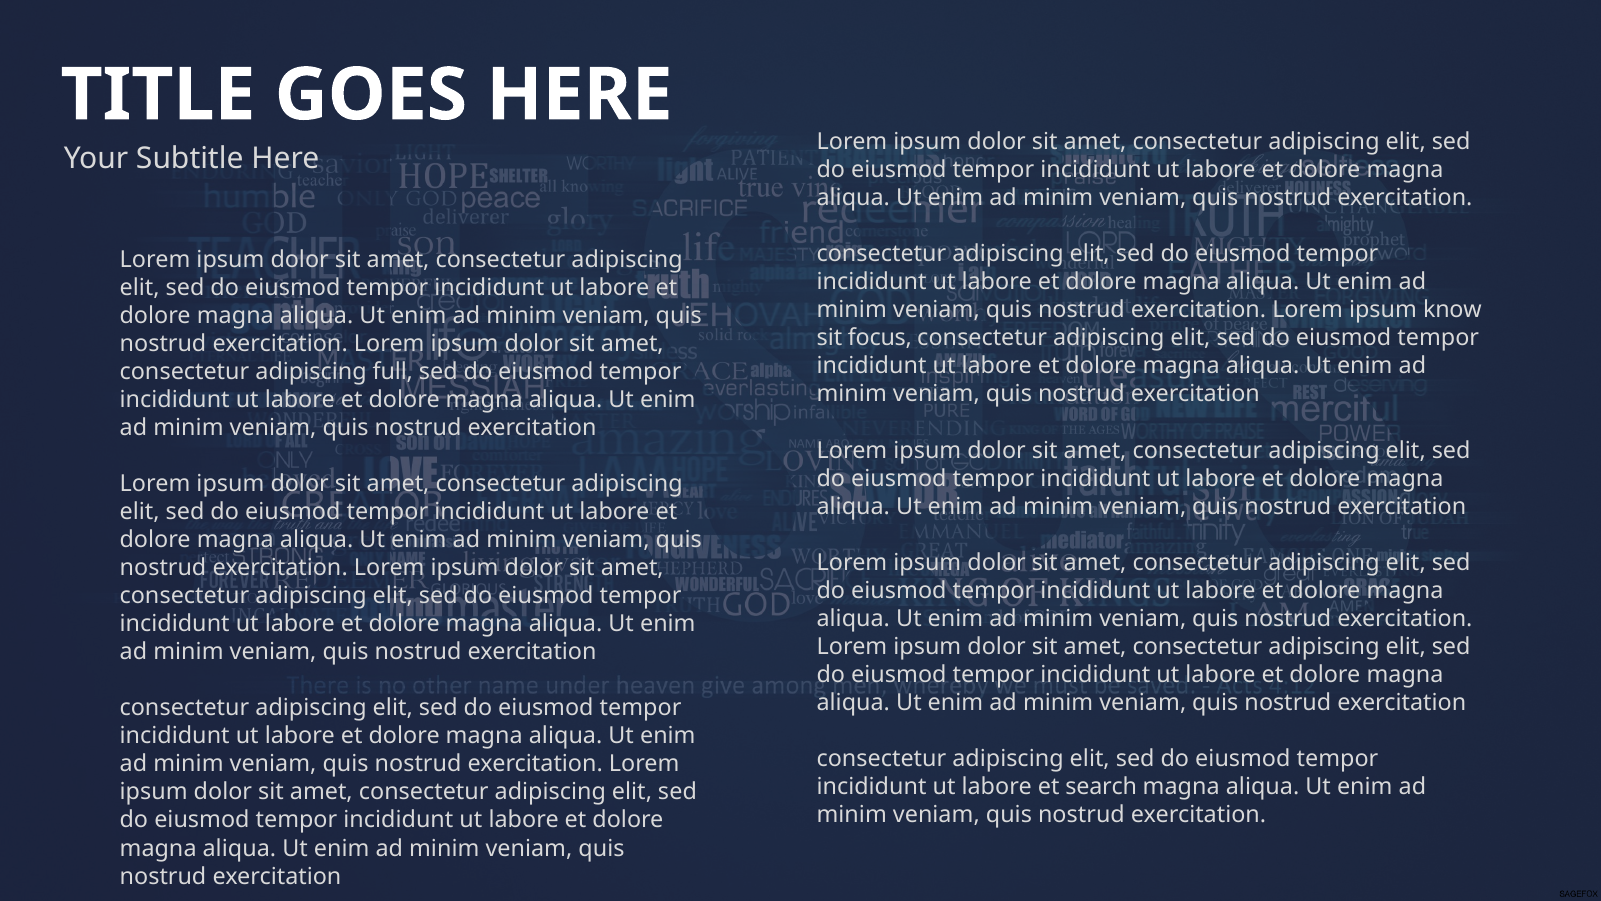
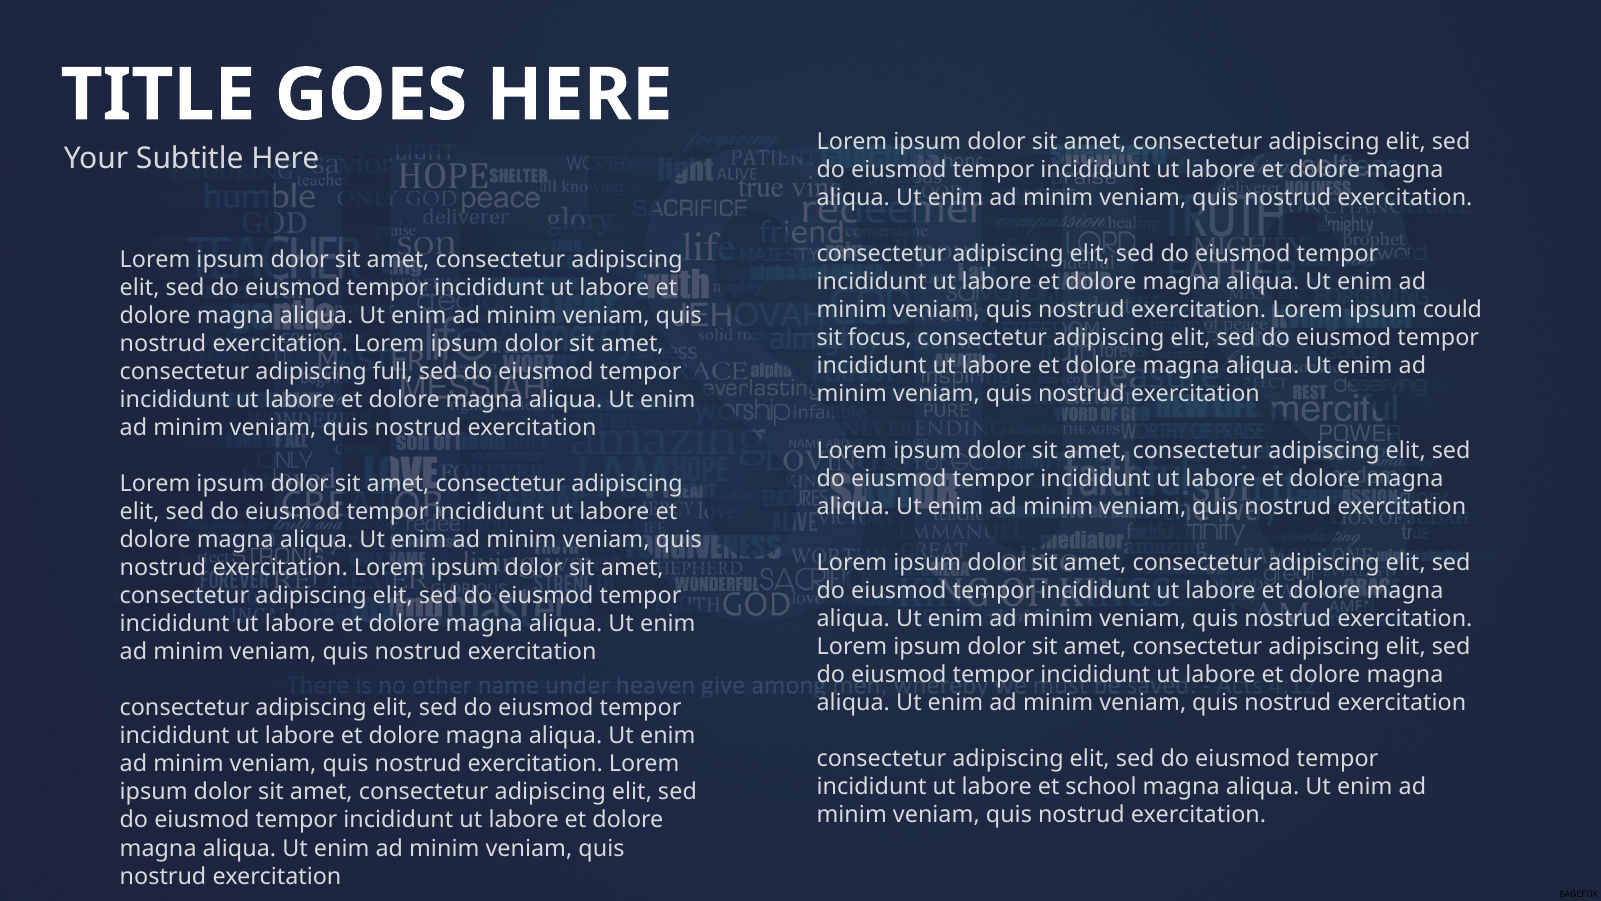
know: know -> could (1452, 310)
search: search -> school (1101, 786)
